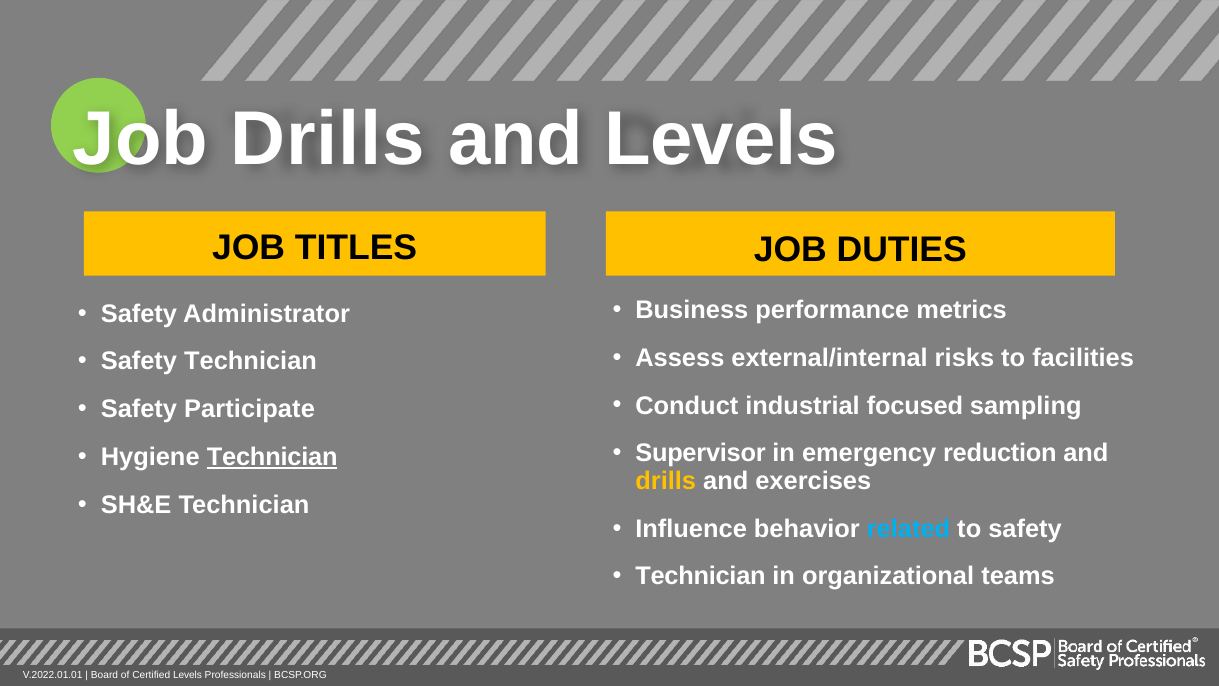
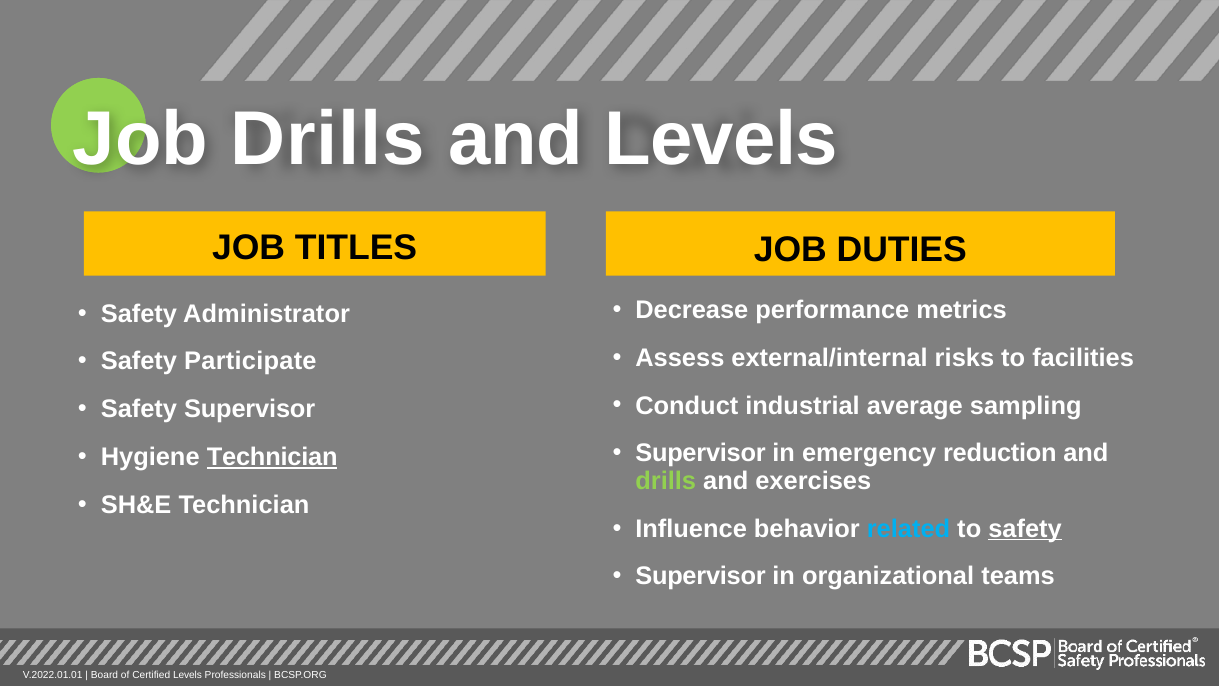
Business: Business -> Decrease (692, 310)
Safety Technician: Technician -> Participate (250, 361)
focused: focused -> average (915, 405)
Safety Participate: Participate -> Supervisor (250, 409)
drills colour: yellow -> light green (666, 481)
safety underline: none -> present (1025, 528)
Technician: Technician -> Supervisor (701, 576)
